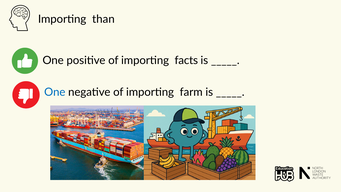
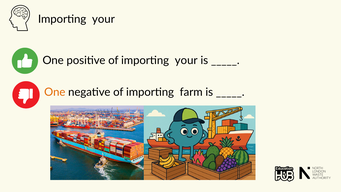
than: than -> your (103, 19)
of importing facts: facts -> your (186, 60)
One colour: blue -> orange (55, 92)
